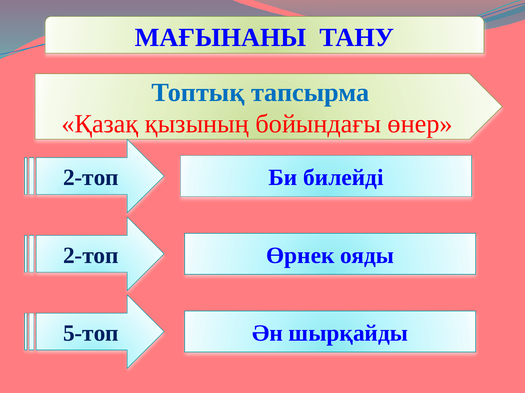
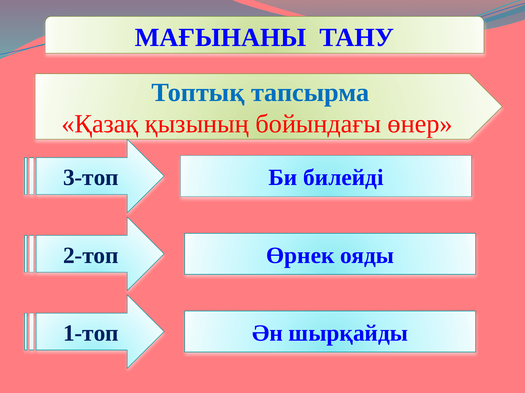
2-топ: 2-топ -> 3-топ (91, 178)
5-топ: 5-топ -> 1-топ (91, 334)
